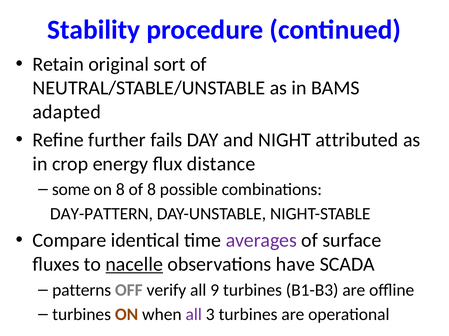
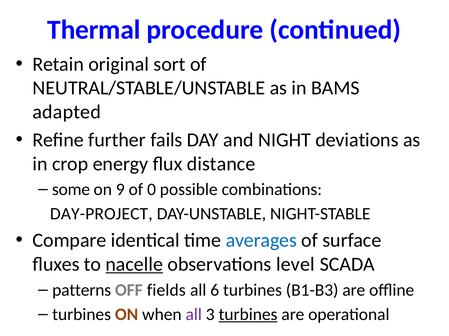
Stability: Stability -> Thermal (94, 30)
attributed: attributed -> deviations (357, 140)
on 8: 8 -> 9 (120, 190)
of 8: 8 -> 0 (152, 190)
DAY-PATTERN: DAY-PATTERN -> DAY-PROJECT (101, 214)
averages colour: purple -> blue (261, 241)
have: have -> level (295, 265)
verify: verify -> fields (166, 291)
9: 9 -> 6 (215, 291)
turbines underline: none -> present (248, 315)
